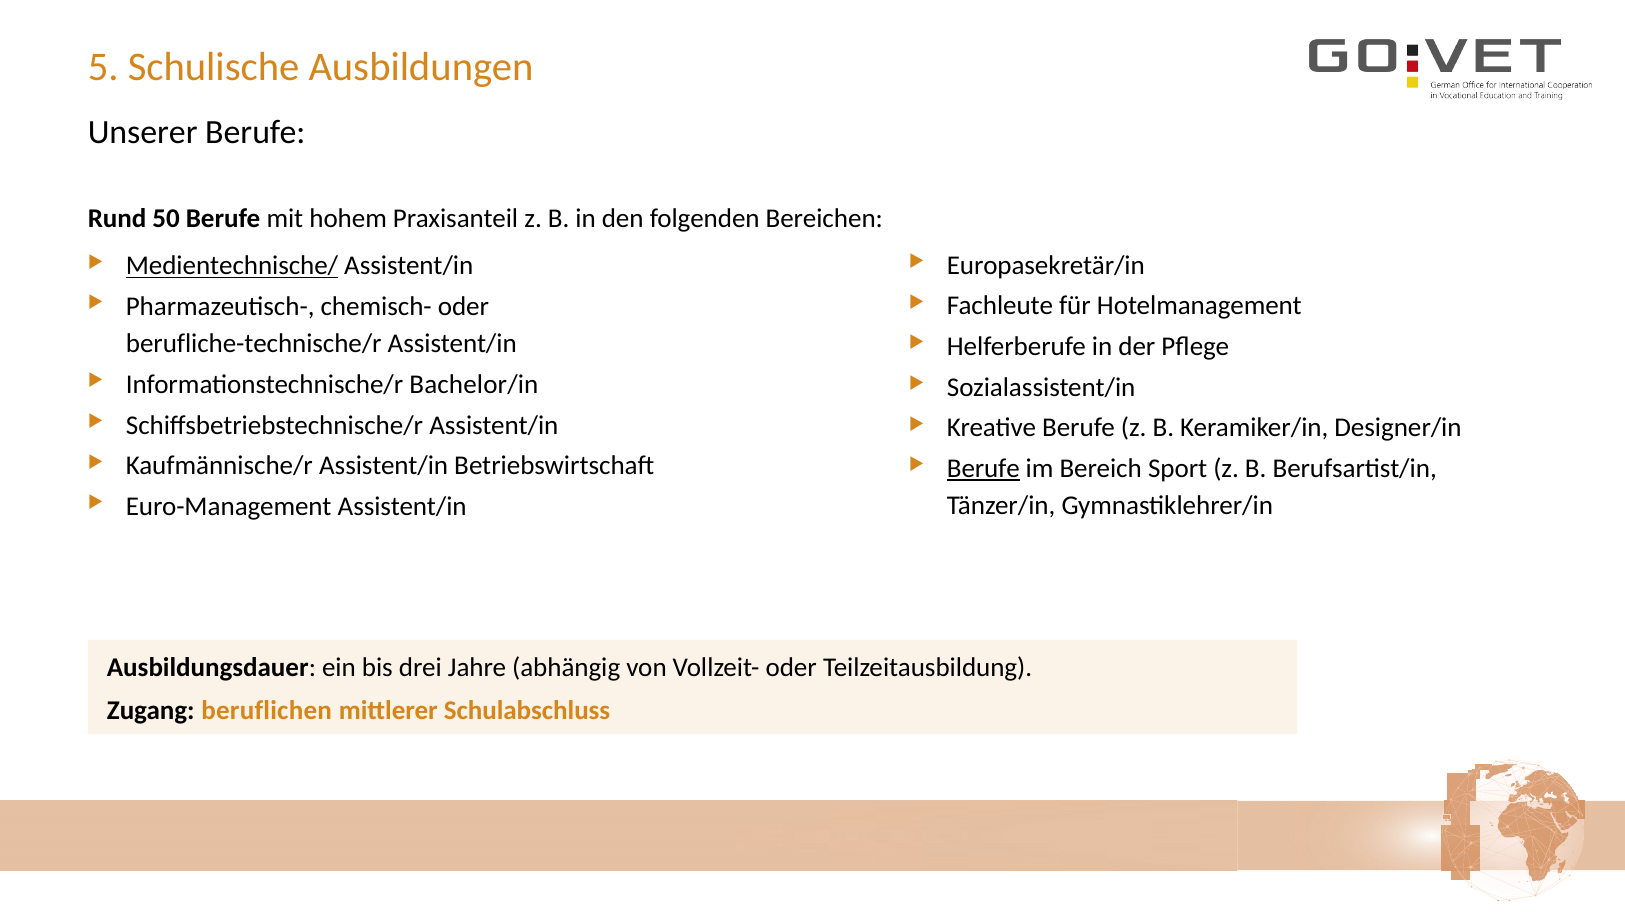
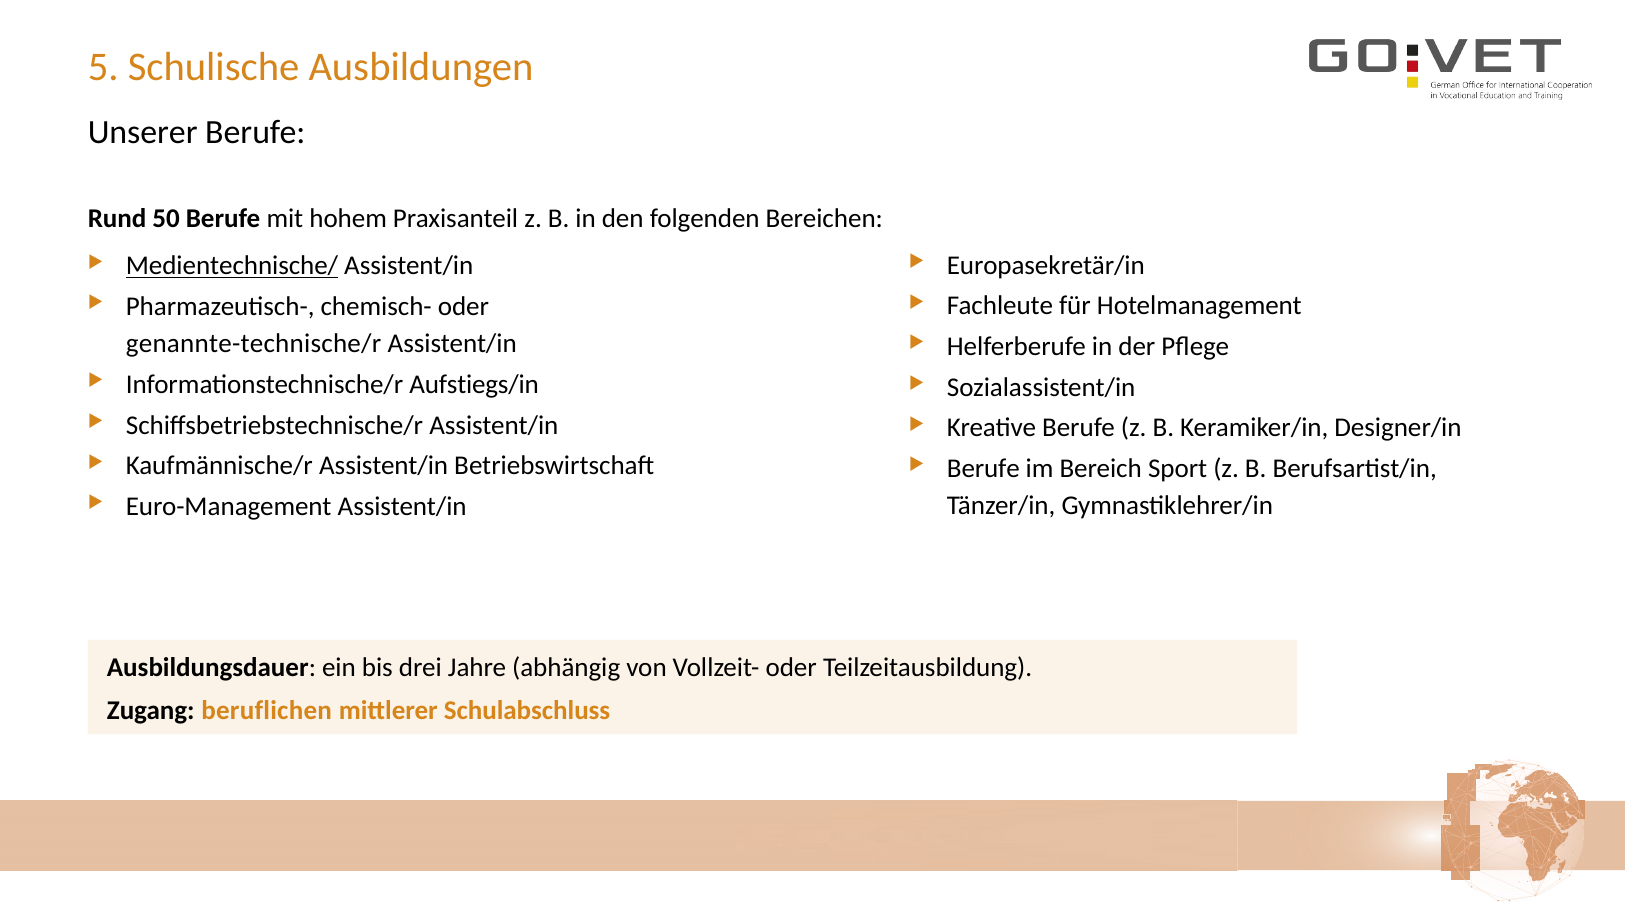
berufliche-technische/r: berufliche-technische/r -> genannte-technische/r (254, 344)
Bachelor/in: Bachelor/in -> Aufstiegs/in (474, 385)
Berufe underline: present -> none (983, 468)
